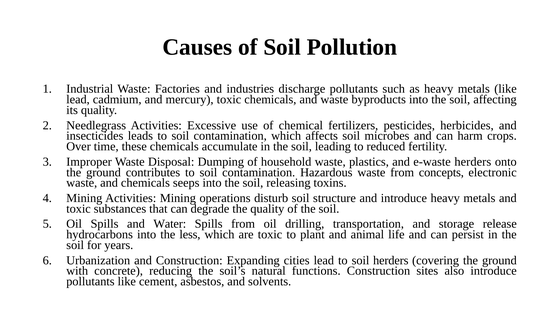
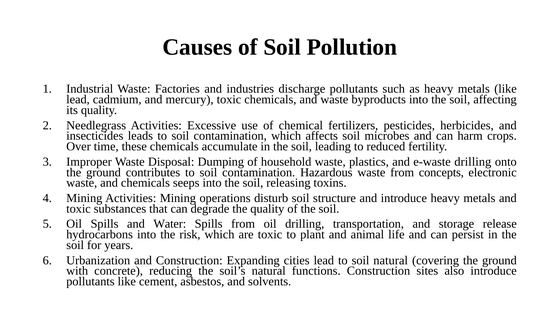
e-waste herders: herders -> drilling (473, 162)
less: less -> risk (190, 235)
soil herders: herders -> natural (391, 260)
